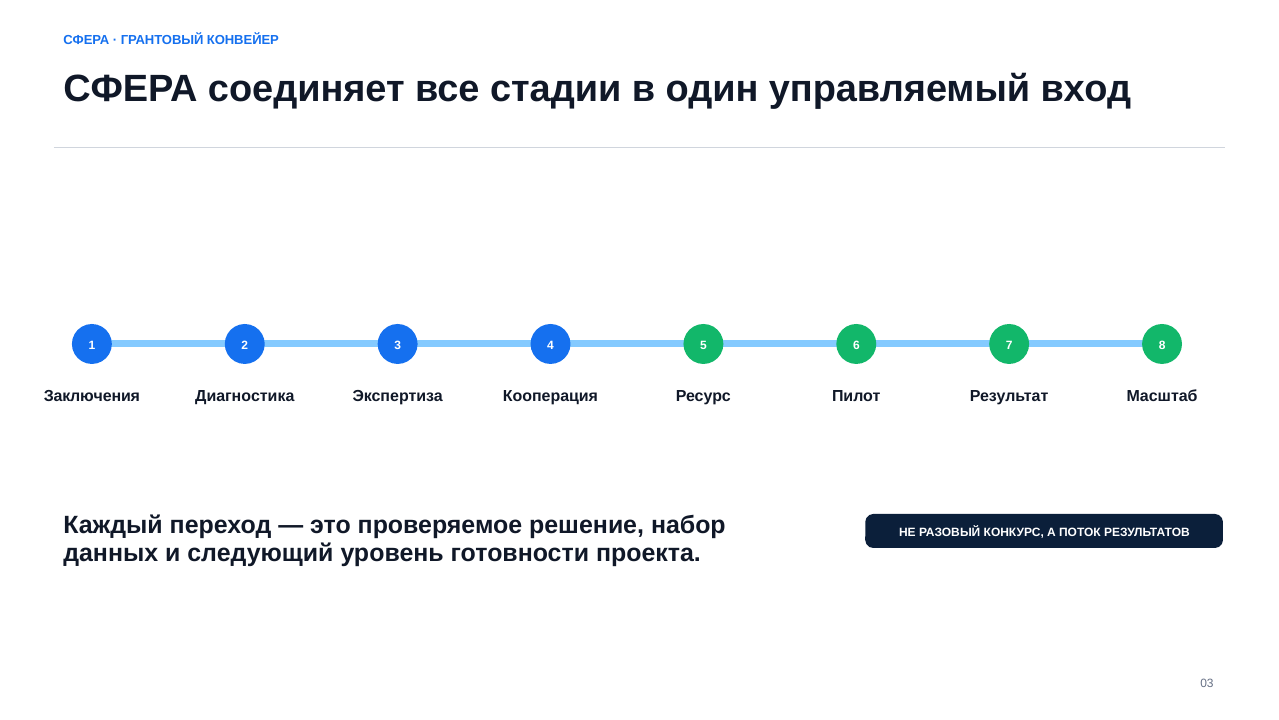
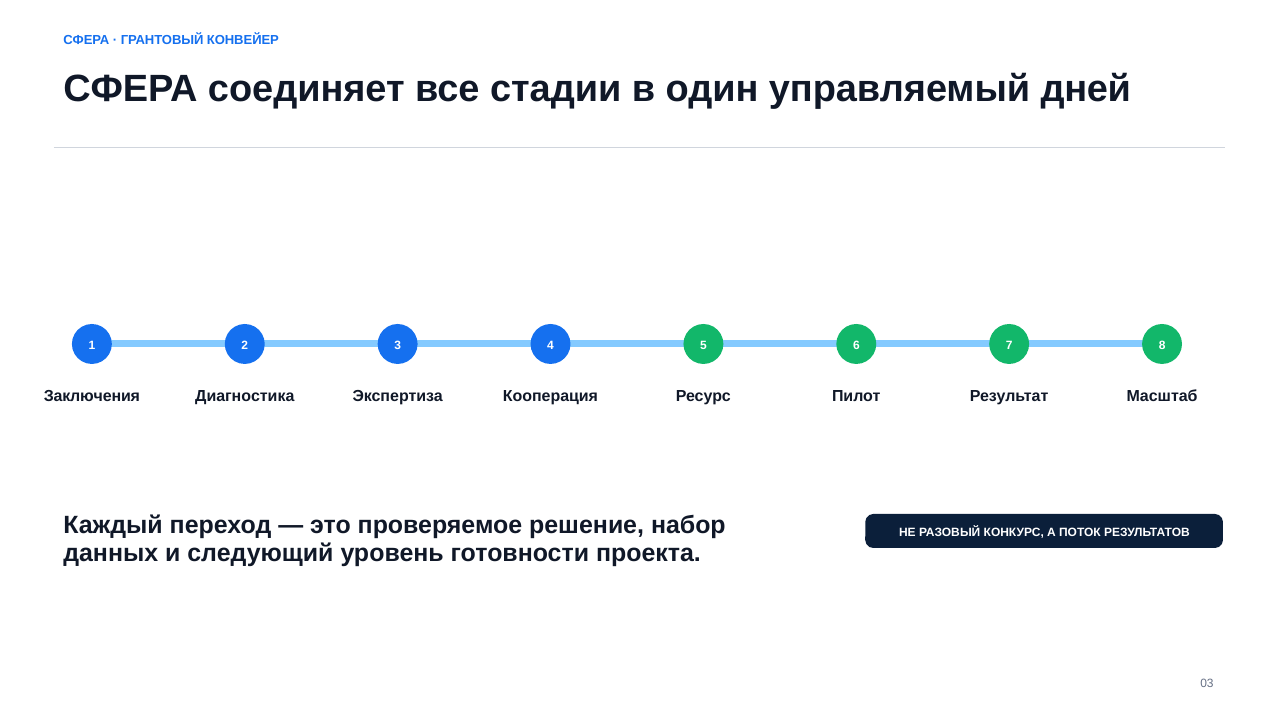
вход: вход -> дней (1086, 88)
